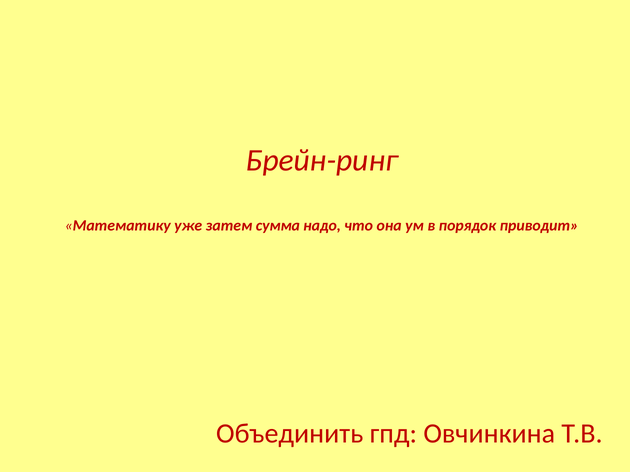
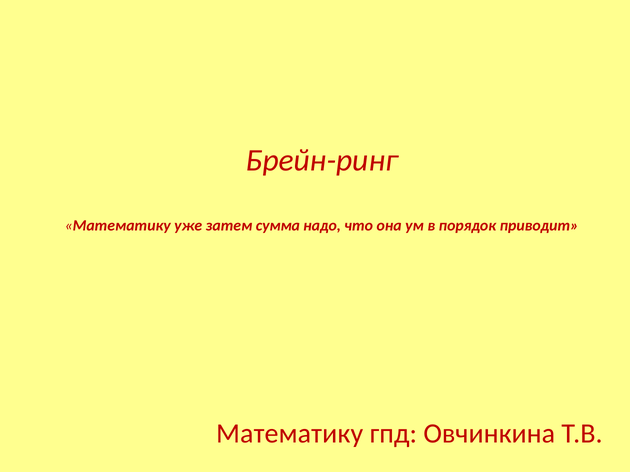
Объединить: Объединить -> Математику (290, 434)
